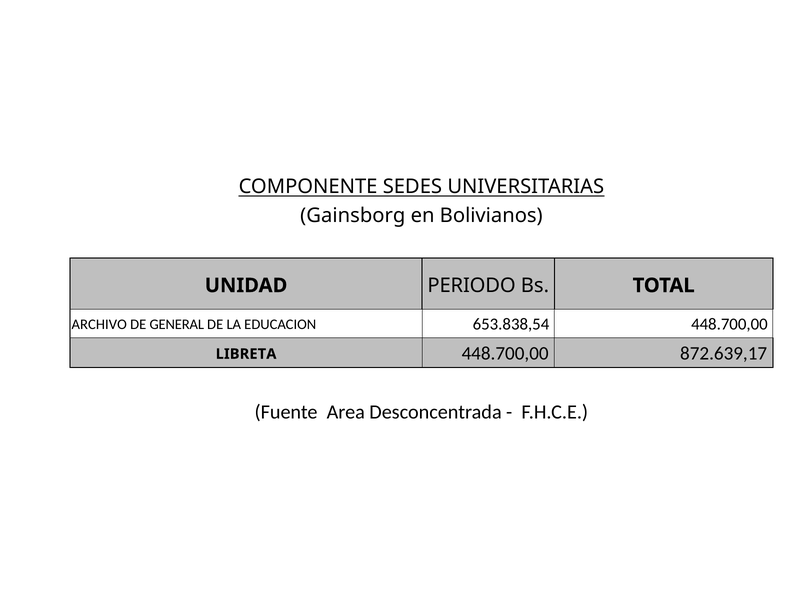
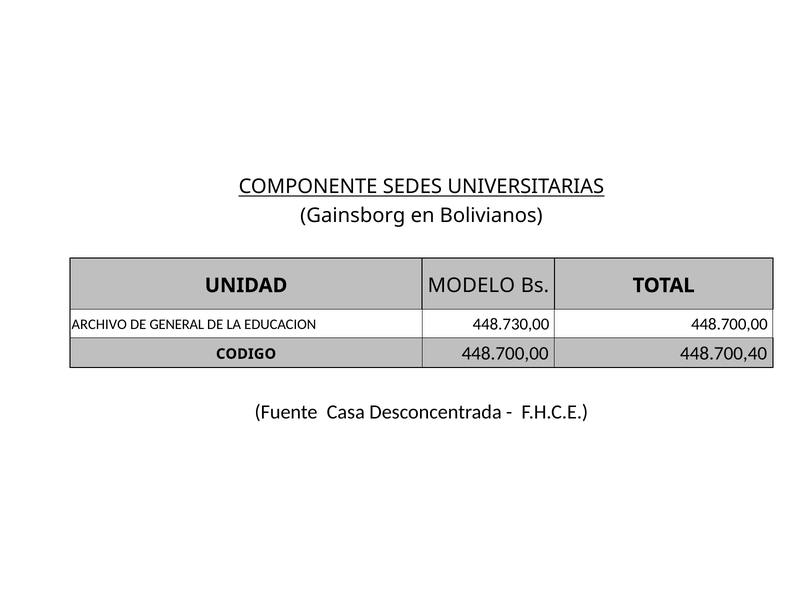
PERIODO: PERIODO -> MODELO (471, 285)
653.838,54: 653.838,54 -> 448.730,00 (511, 324)
LIBRETA: LIBRETA -> CODIGO (246, 354)
872.639,17: 872.639,17 -> 448.700,40 (724, 353)
Area: Area -> Casa (346, 412)
